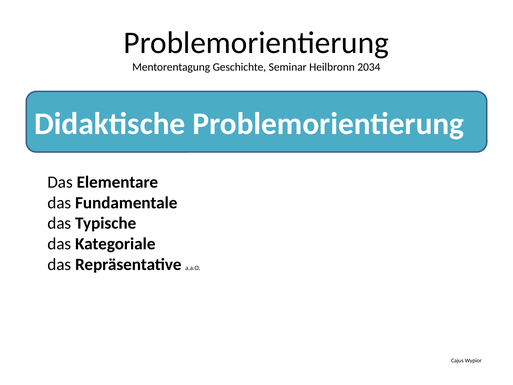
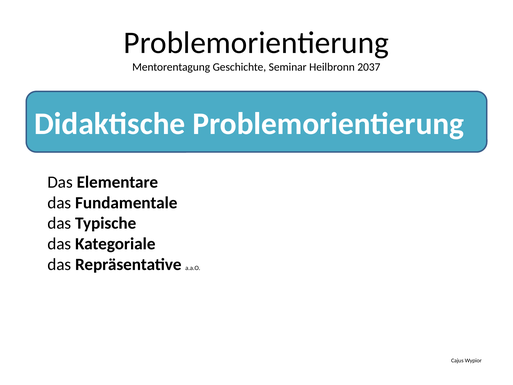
2034: 2034 -> 2037 (369, 67)
